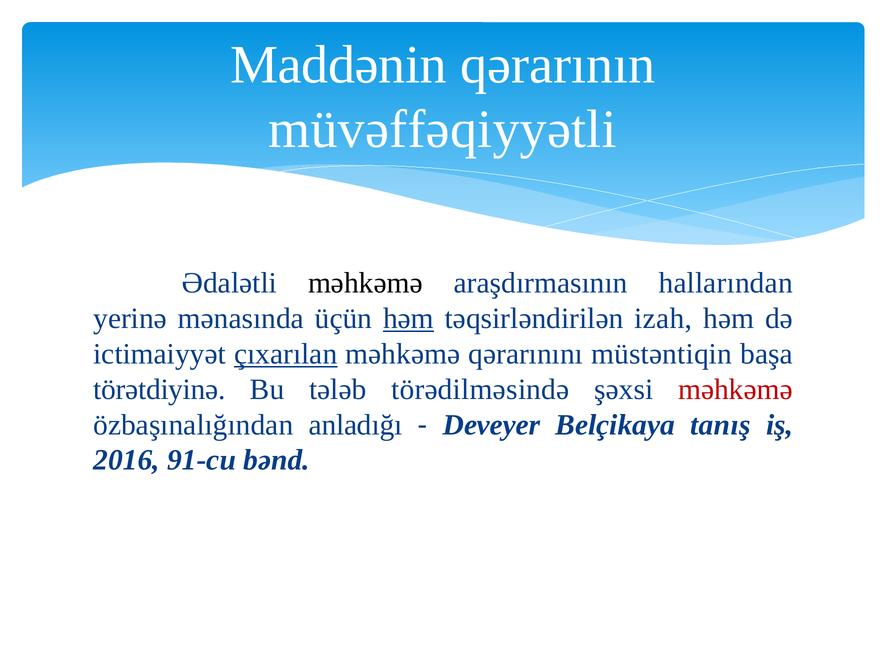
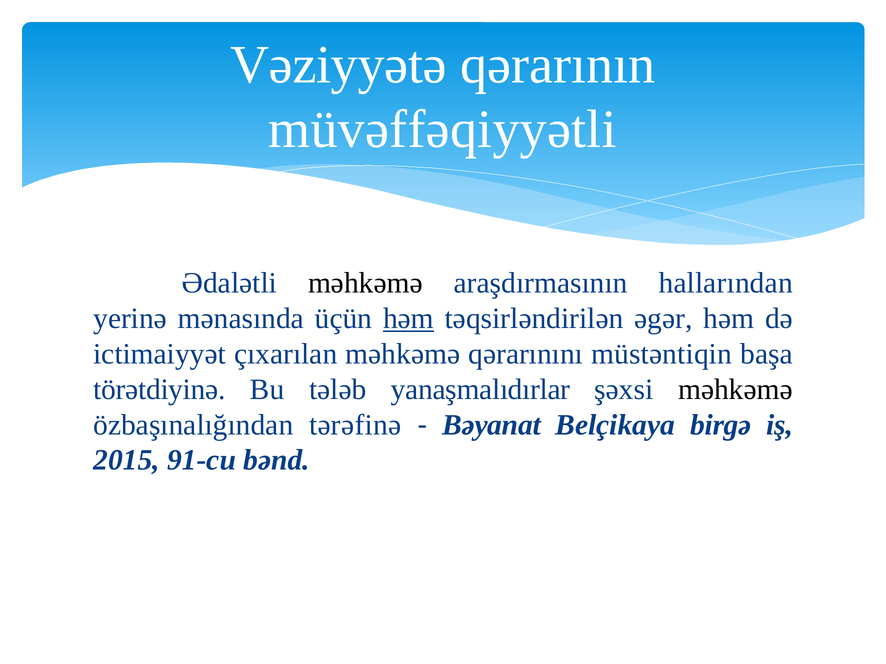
Maddənin: Maddənin -> Vəziyyətə (338, 65)
izah: izah -> əgər (663, 319)
çıxarılan underline: present -> none (286, 354)
törədilməsində: törədilməsində -> yanaşmalıdırlar (481, 390)
məhkəmə colour: red -> black (736, 390)
anladığı: anladığı -> tərəfinə (355, 425)
Deveyer: Deveyer -> Bəyanat (492, 425)
tanış: tanış -> birgə (721, 425)
2016: 2016 -> 2015 (127, 461)
